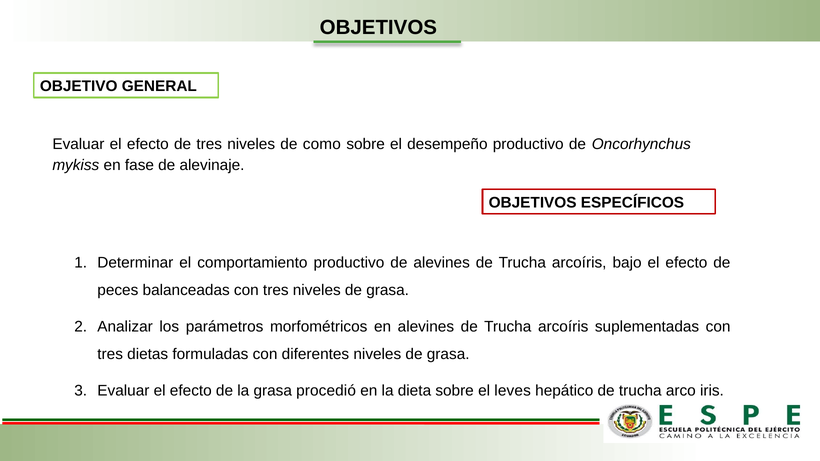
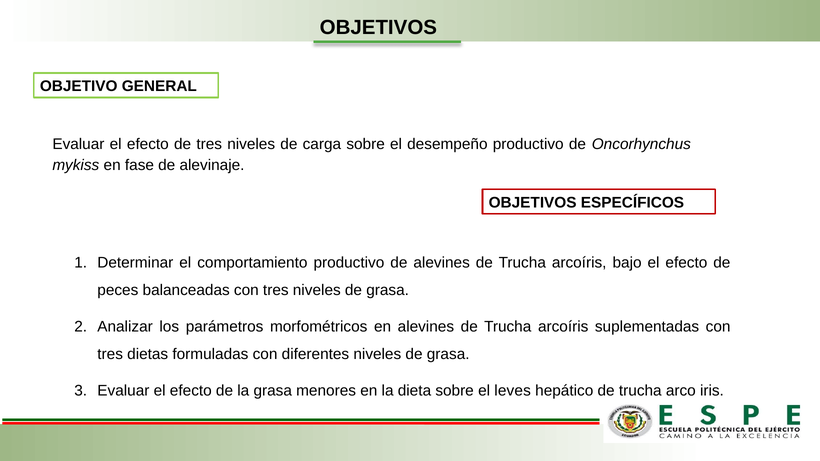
como: como -> carga (322, 144)
procedió: procedió -> menores (326, 391)
